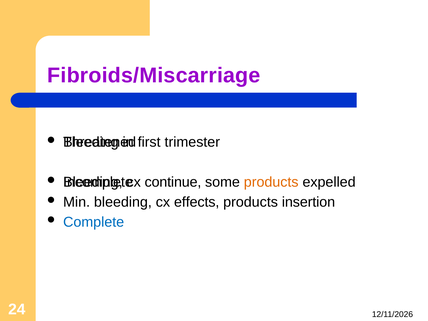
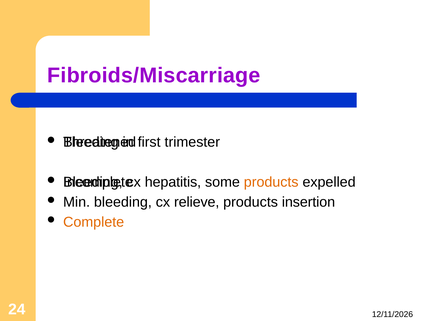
continue: continue -> hepatitis (173, 182)
effects: effects -> relieve (197, 202)
Complete colour: blue -> orange (94, 222)
